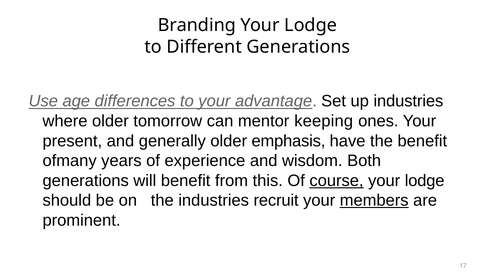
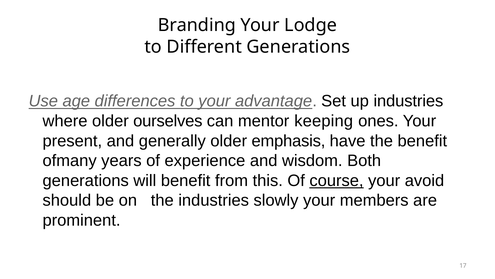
tomorrow: tomorrow -> ourselves (168, 121)
lodge: lodge -> avoid (425, 180)
recruit: recruit -> slowly (276, 200)
members underline: present -> none (374, 200)
